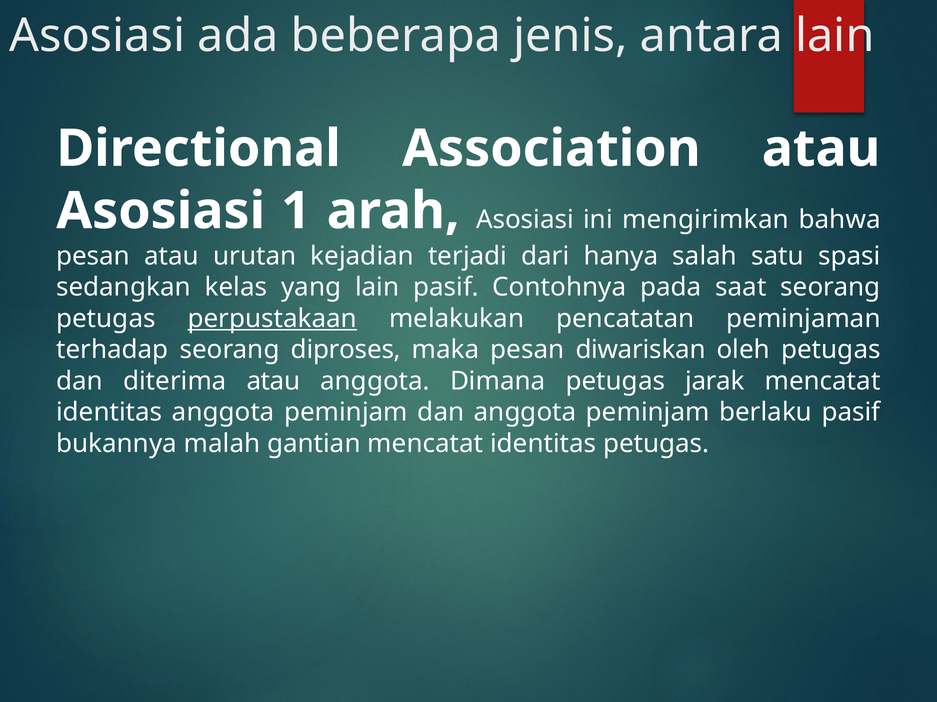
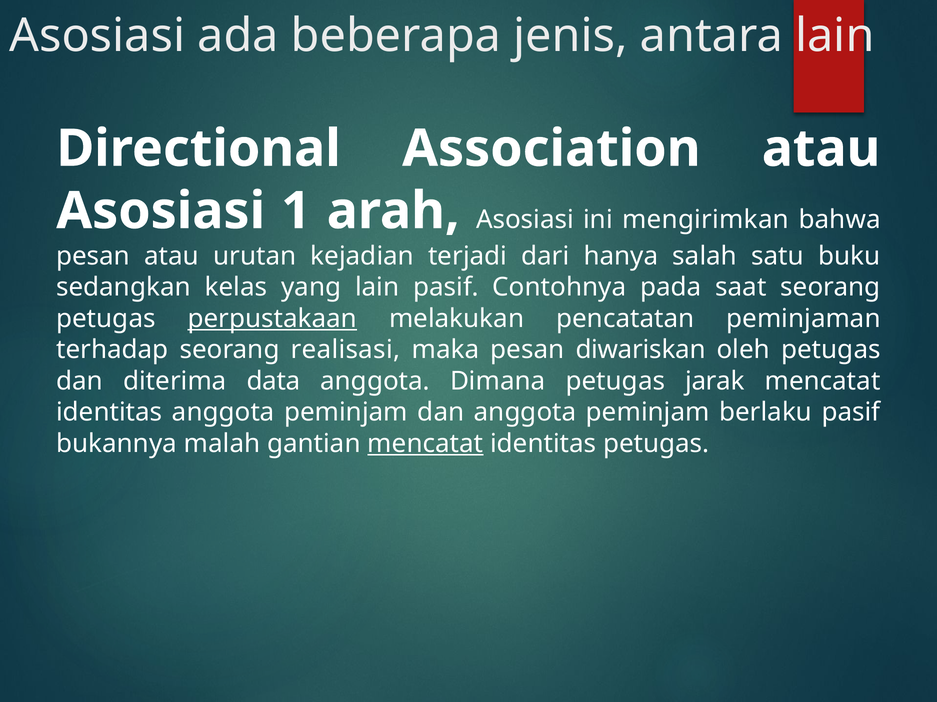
spasi: spasi -> buku (849, 256)
diproses: diproses -> realisasi (345, 350)
diterima atau: atau -> data (273, 381)
mencatat underline: none -> present (425, 444)
